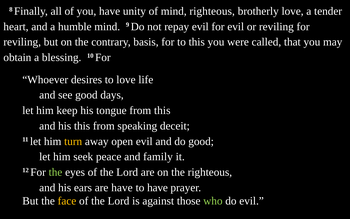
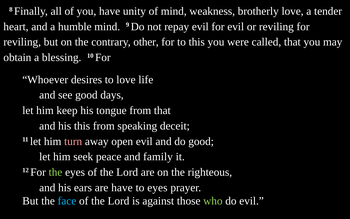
mind righteous: righteous -> weakness (212, 11)
basis: basis -> other (146, 42)
from this: this -> that (162, 110)
turn colour: yellow -> pink (73, 141)
to have: have -> eyes (157, 187)
face colour: yellow -> light blue (67, 201)
